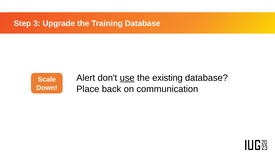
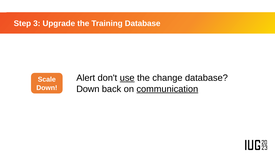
existing: existing -> change (167, 78)
Place: Place -> Down (88, 89)
communication underline: none -> present (167, 89)
